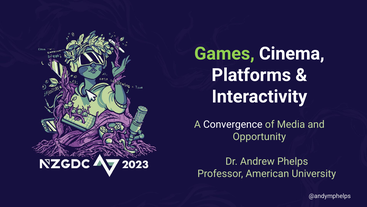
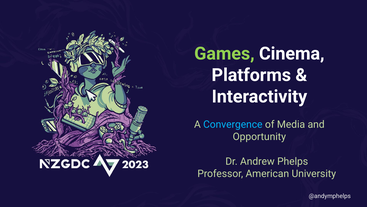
Convergence colour: white -> light blue (233, 124)
